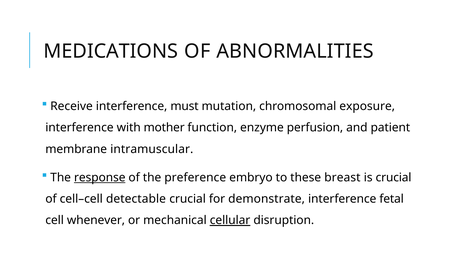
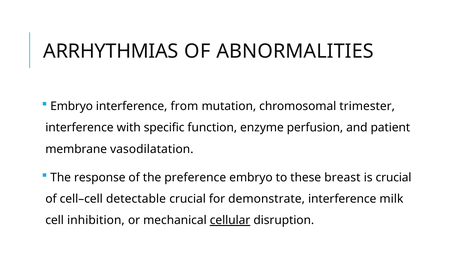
MEDICATIONS: MEDICATIONS -> ARRHYTHMIAS (111, 51)
Receive: Receive -> Embryo (72, 106)
must: must -> from (184, 106)
exposure: exposure -> trimester (367, 106)
mother: mother -> specific (164, 128)
intramuscular: intramuscular -> vasodilatation (152, 149)
response underline: present -> none (100, 177)
fetal: fetal -> milk (391, 199)
whenever: whenever -> inhibition (96, 220)
